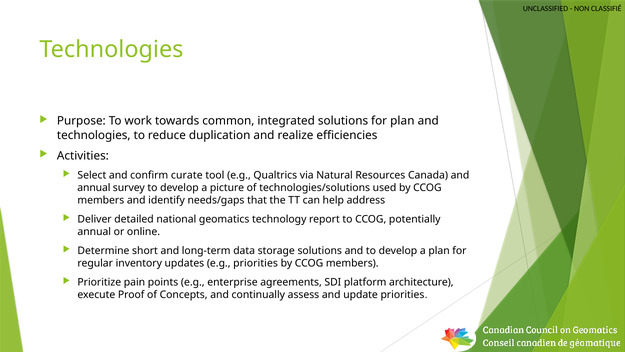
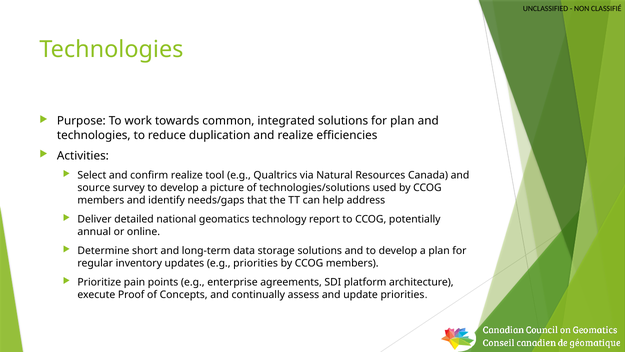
confirm curate: curate -> realize (187, 175)
annual: annual -> source (94, 188)
